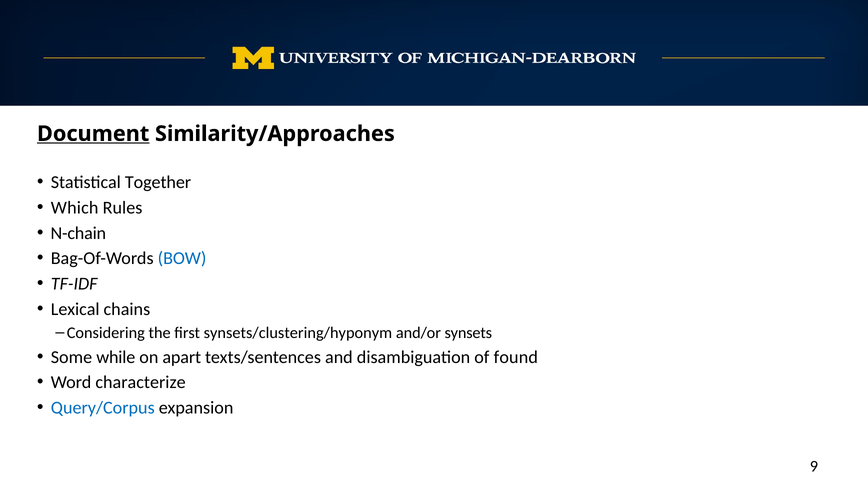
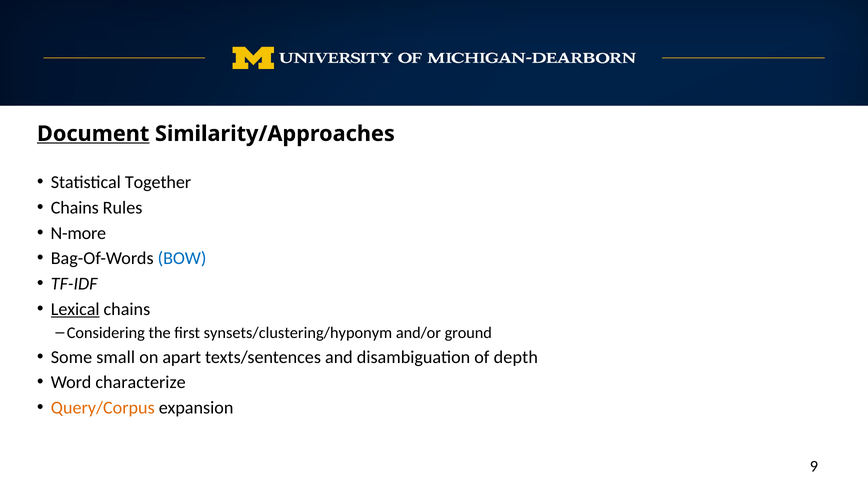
Which: Which -> Chains (75, 208)
N-chain: N-chain -> N-more (78, 233)
Lexical underline: none -> present (75, 309)
synsets: synsets -> ground (468, 333)
while: while -> small (116, 357)
found: found -> depth (516, 357)
Query/Corpus colour: blue -> orange (103, 408)
